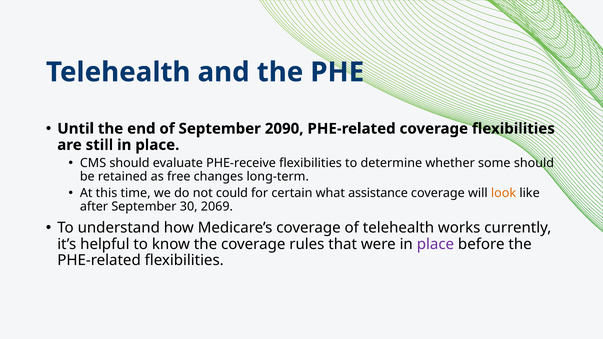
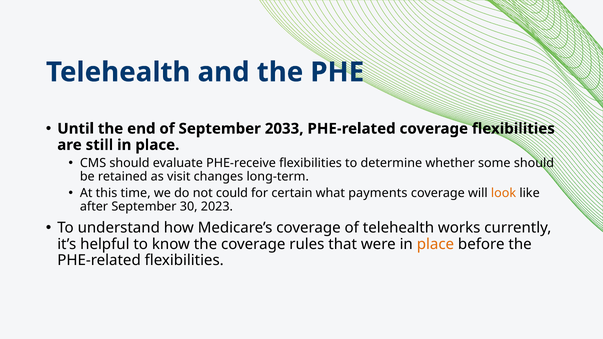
2090: 2090 -> 2033 (284, 129)
free: free -> visit (179, 177)
assistance: assistance -> payments (378, 193)
2069: 2069 -> 2023 (217, 207)
place colour: purple -> orange (435, 244)
